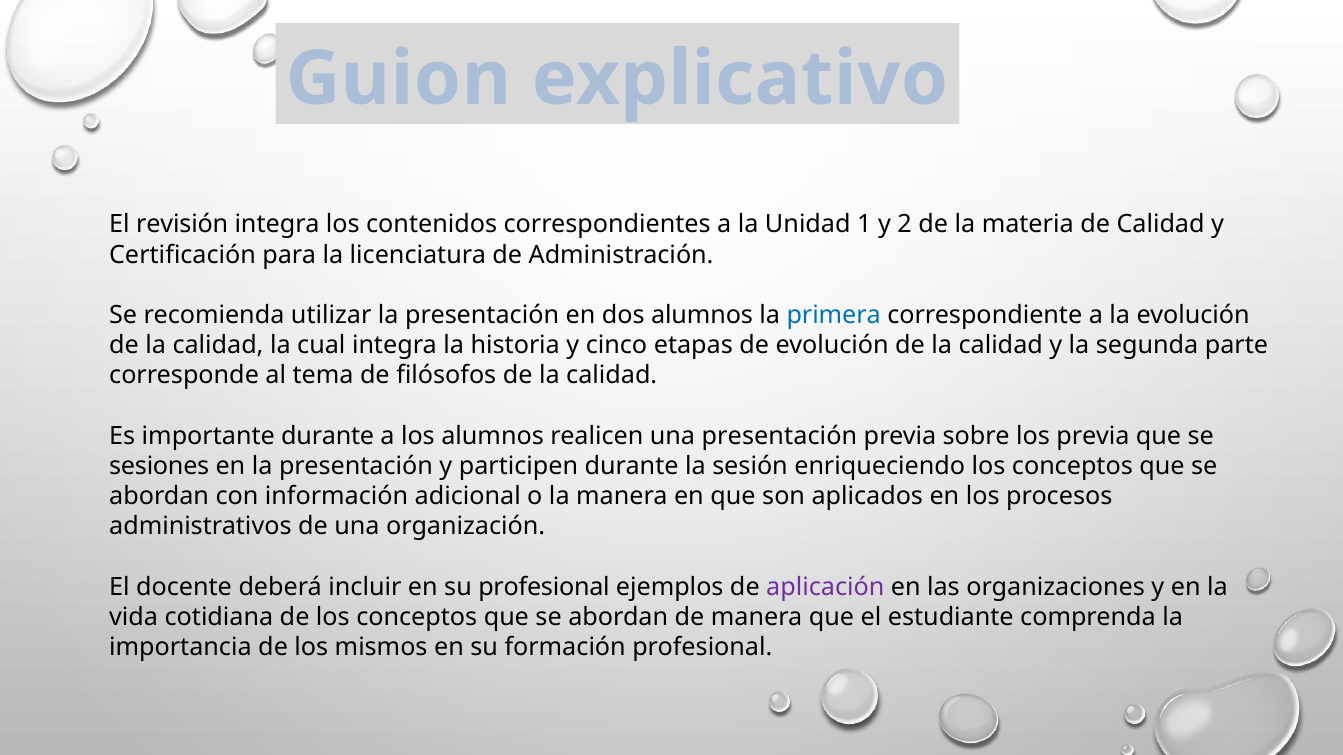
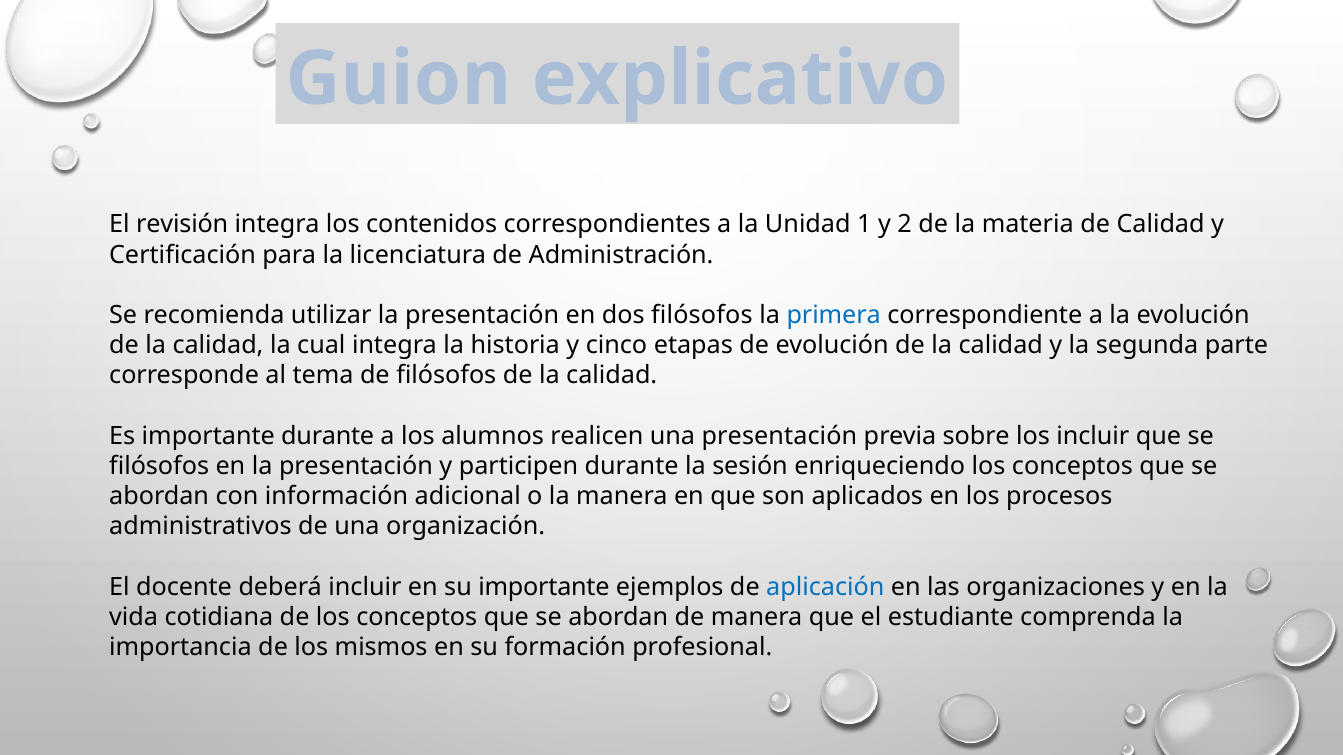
dos alumnos: alumnos -> filósofos (702, 315)
los previa: previa -> incluir (1093, 436)
sesiones: sesiones -> filósofos (159, 466)
su profesional: profesional -> importante (544, 587)
aplicación colour: purple -> blue (825, 587)
